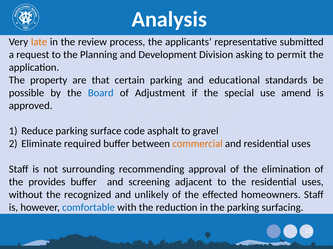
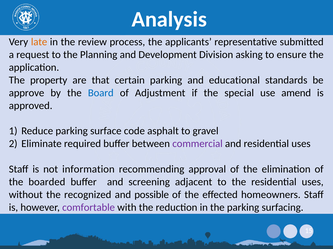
permit: permit -> ensure (292, 55)
possible: possible -> approve (27, 93)
commercial colour: orange -> purple (198, 144)
surrounding: surrounding -> information (88, 170)
provides: provides -> boarded (47, 182)
unlikely: unlikely -> possible (152, 195)
comfortable colour: blue -> purple (89, 208)
